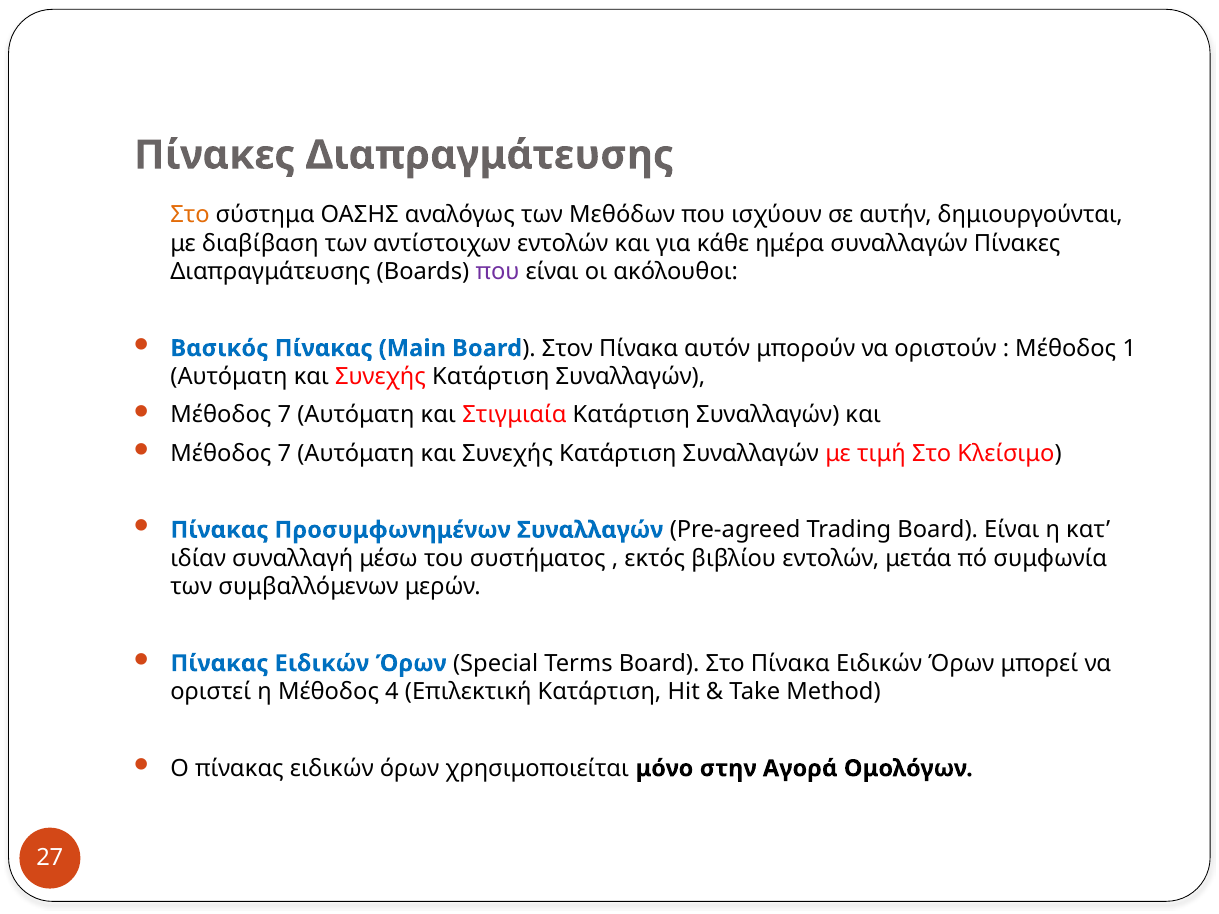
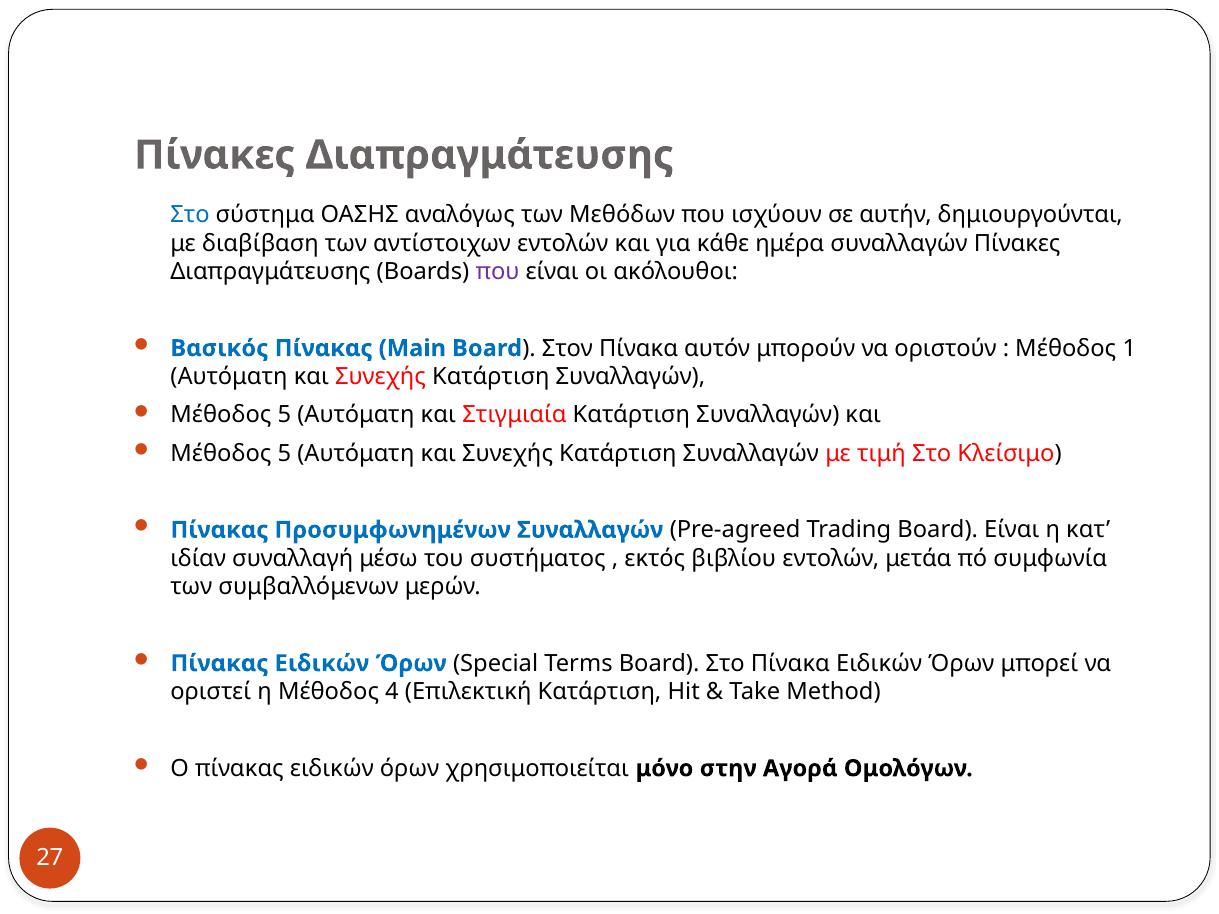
Στο colour: orange -> blue (190, 215)
7: 7 -> 5 (284, 415)
7: 7 -> 5 (284, 453)
